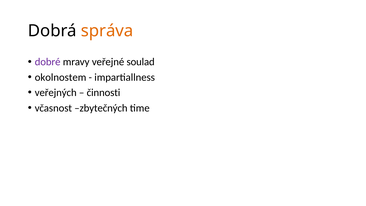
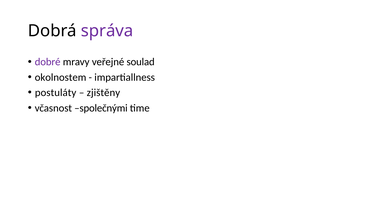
správa colour: orange -> purple (107, 31)
veřejných: veřejných -> postuláty (56, 93)
činnosti: činnosti -> zjištěny (103, 93)
zbytečných: zbytečných -> společnými (101, 108)
